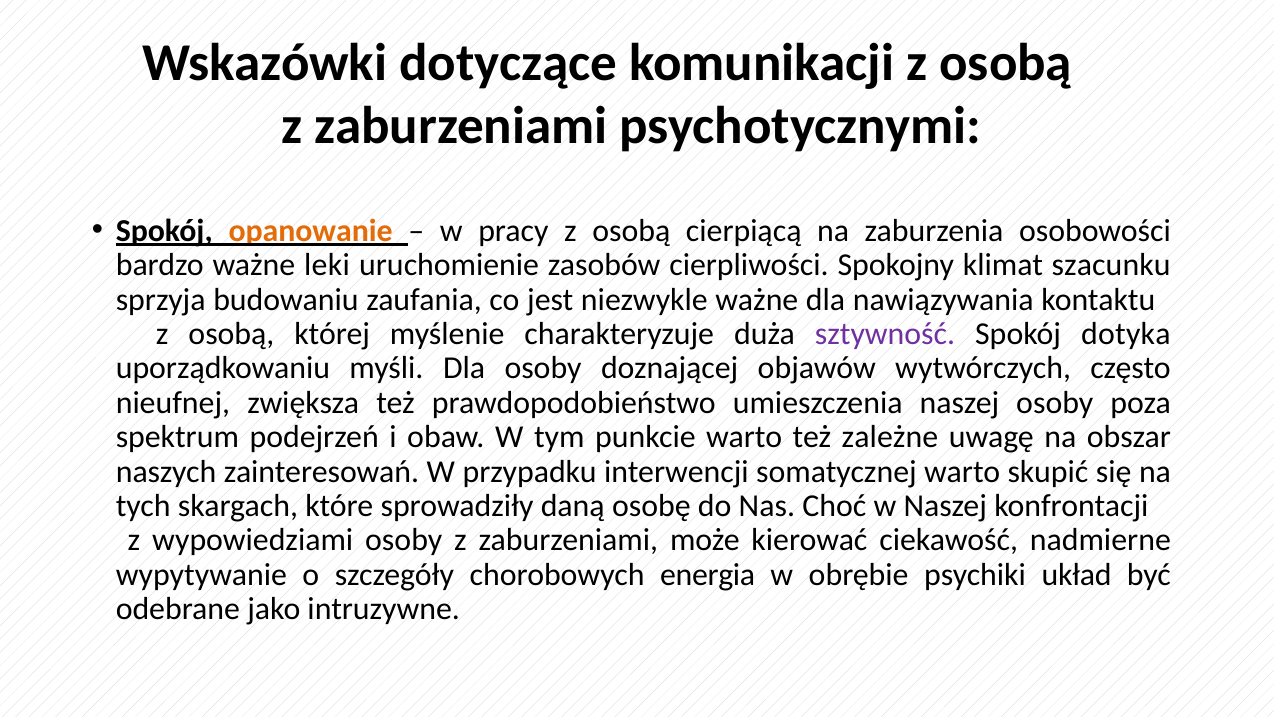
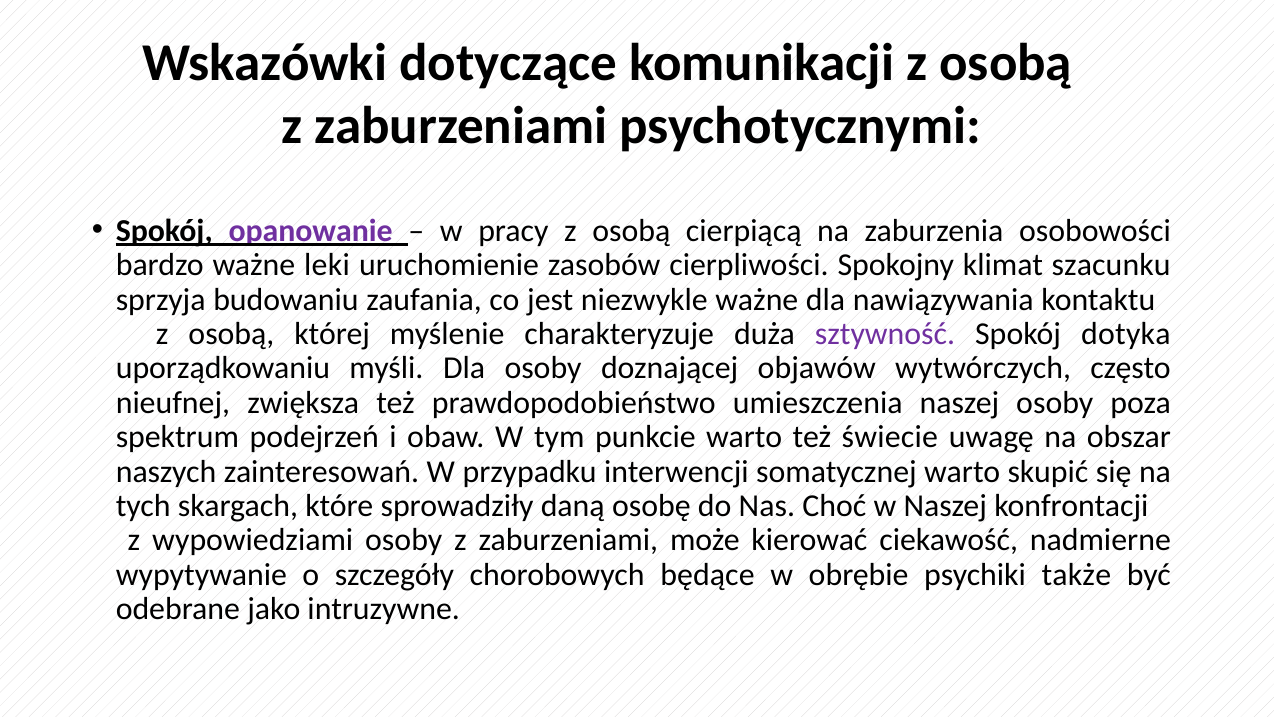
opanowanie colour: orange -> purple (311, 231)
zależne: zależne -> świecie (890, 437)
energia: energia -> będące (707, 574)
układ: układ -> także (1076, 574)
